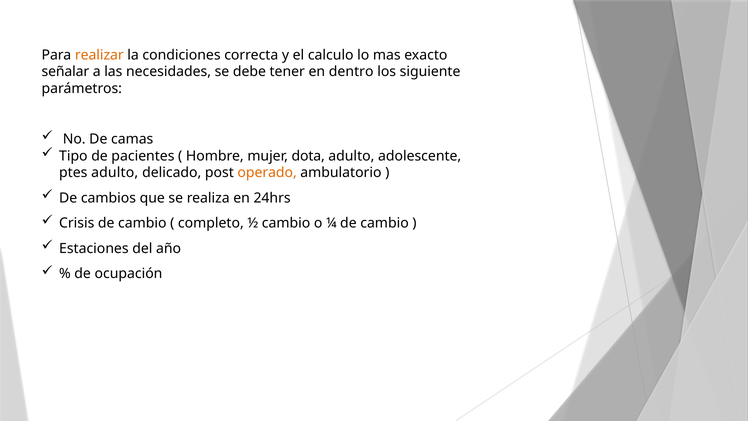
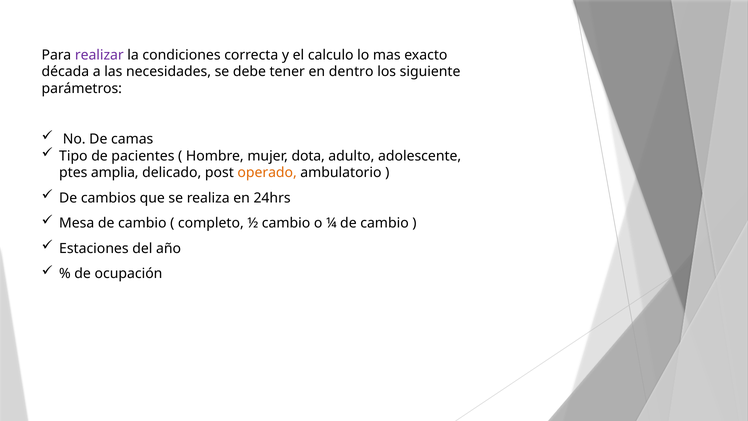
realizar colour: orange -> purple (99, 55)
señalar: señalar -> década (65, 72)
ptes adulto: adulto -> amplia (115, 173)
Crisis: Crisis -> Mesa (77, 223)
